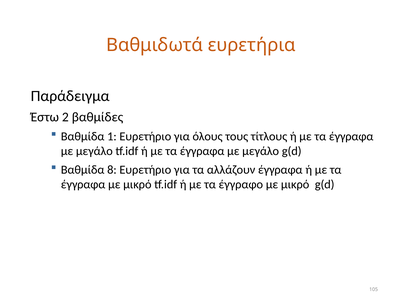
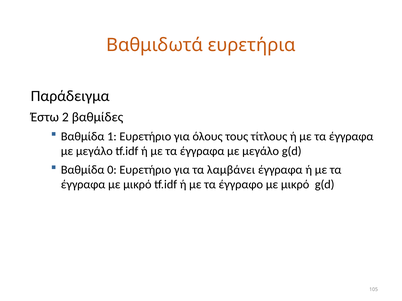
8: 8 -> 0 (112, 170)
αλλάζουν: αλλάζουν -> λαμβάνει (231, 170)
